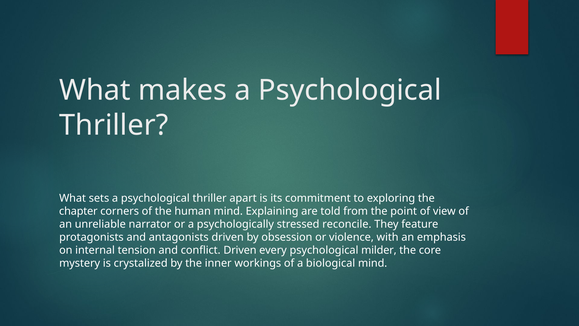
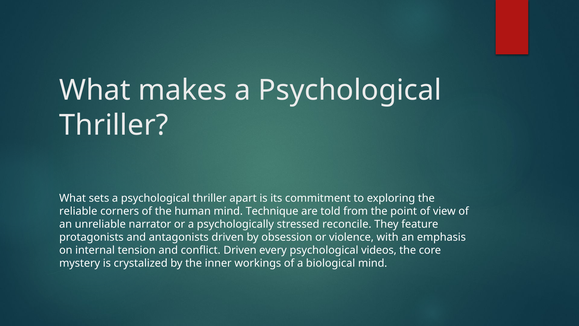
chapter: chapter -> reliable (78, 211)
Explaining: Explaining -> Technique (272, 211)
milder: milder -> videos (379, 250)
